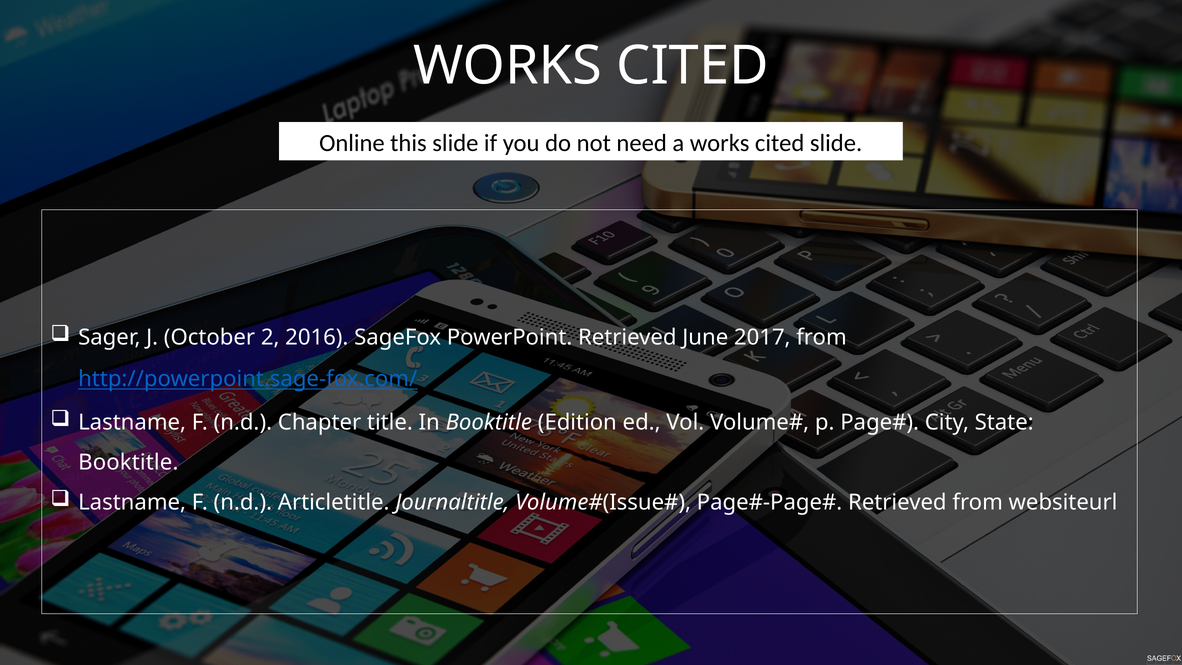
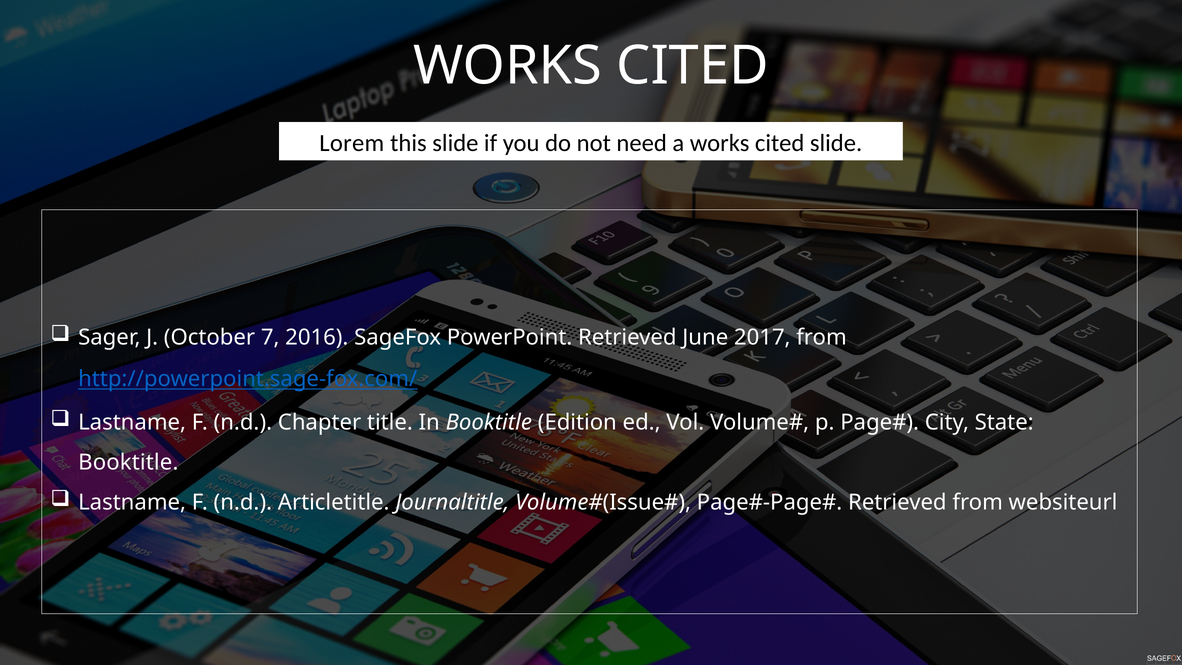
Online: Online -> Lorem (352, 143)
2: 2 -> 7 (270, 337)
